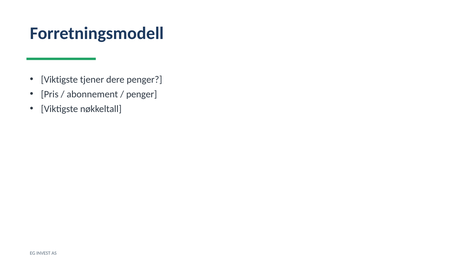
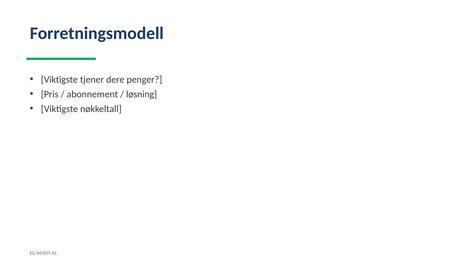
penger: penger -> løsning (142, 94)
